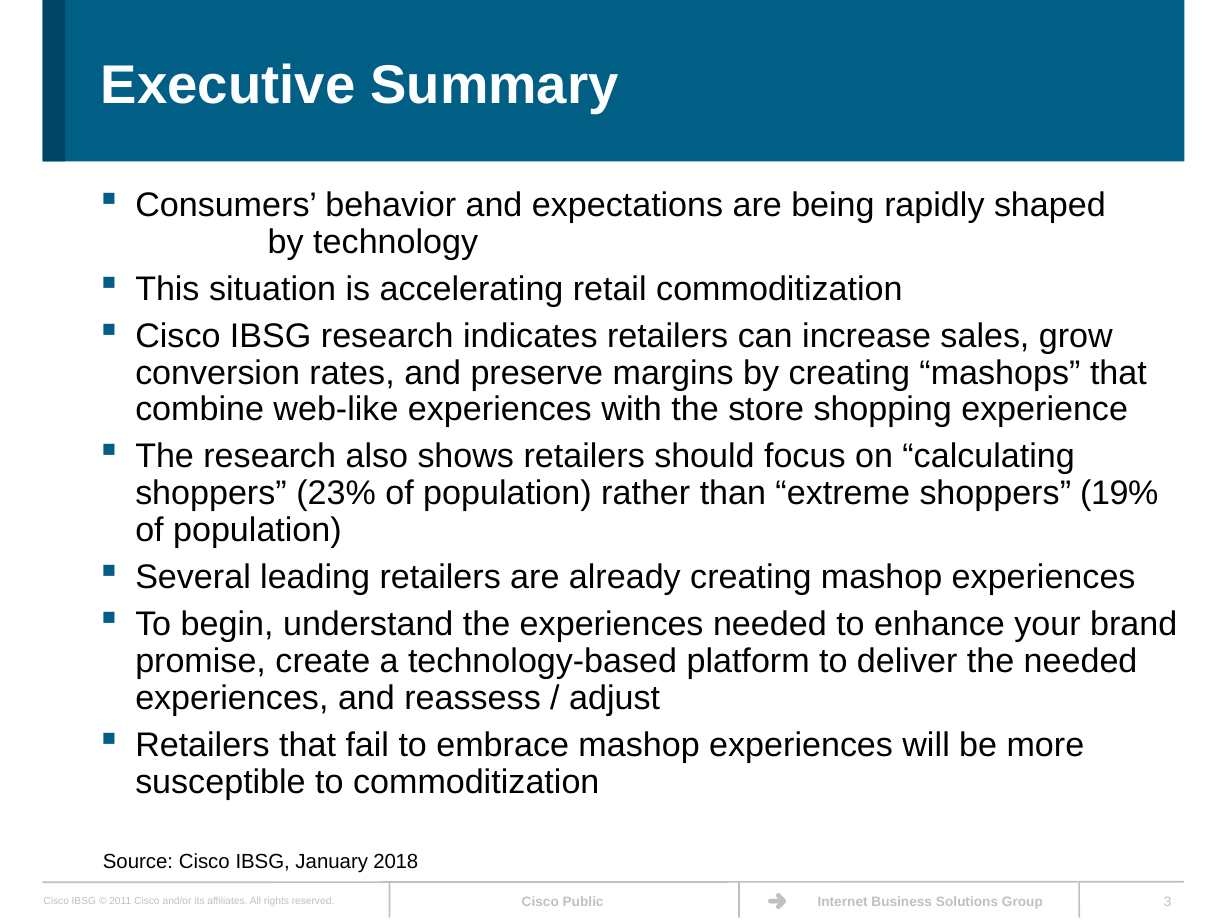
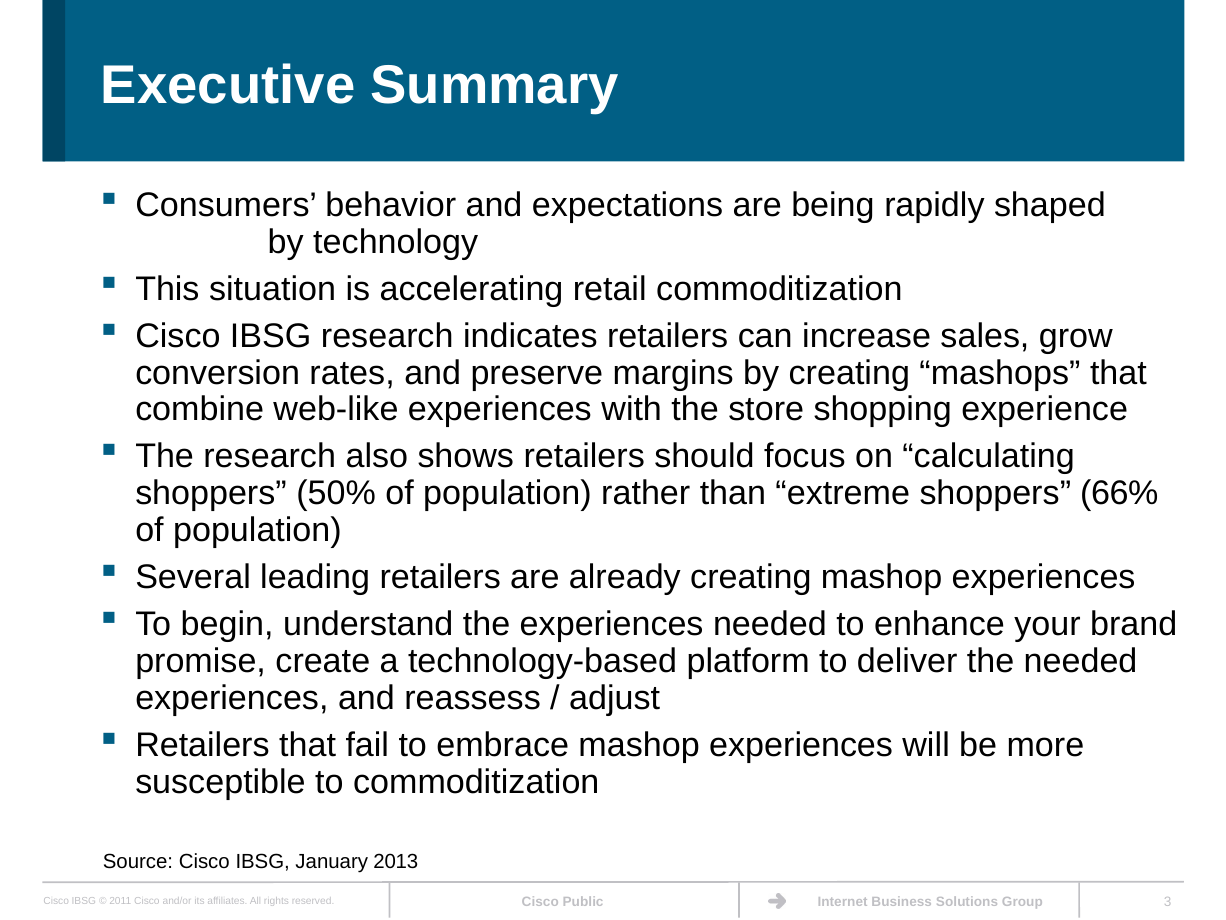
23%: 23% -> 50% (336, 493)
19%: 19% -> 66% (1119, 493)
2018: 2018 -> 2013 (396, 861)
